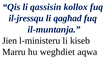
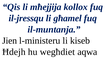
qassisin: qassisin -> mħejjija (46, 7)
qagħad: qagħad -> għamel (68, 18)
Marru: Marru -> Ħdejh (14, 52)
